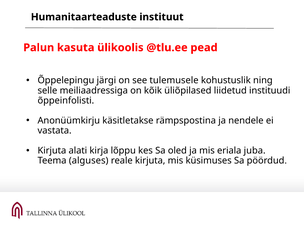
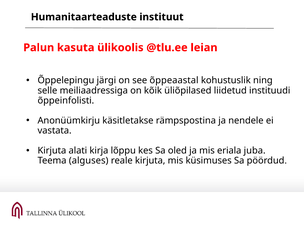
pead: pead -> leian (204, 48)
tulemusele: tulemusele -> õppeaastal (174, 80)
